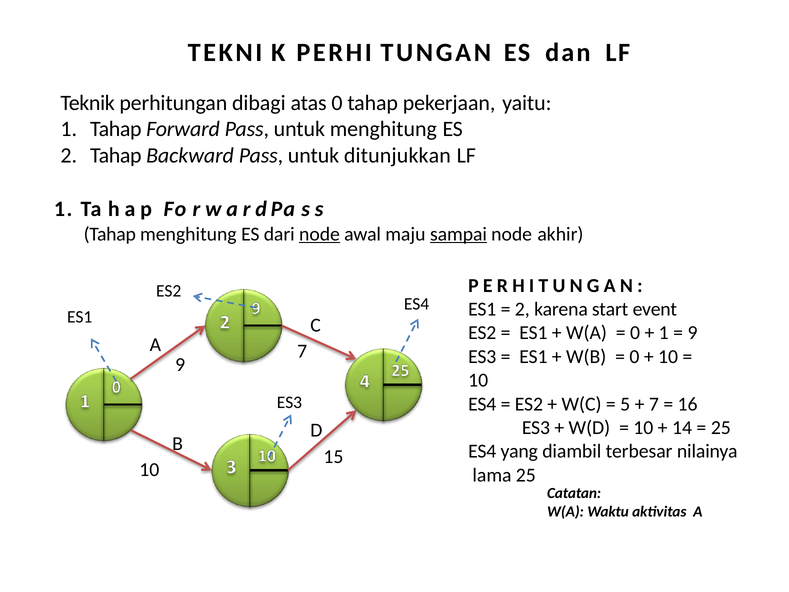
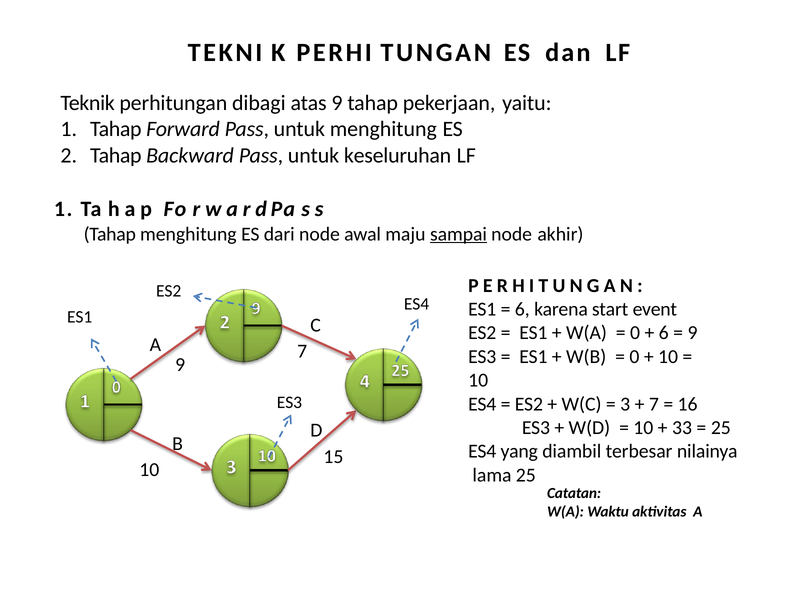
atas 0: 0 -> 9 (337, 103)
ditunjukkan: ditunjukkan -> keseluruhan (398, 155)
node underline: present -> none (320, 234)
2: 2 -> 6 (522, 309)
1: 1 -> 6 (664, 333)
5: 5 -> 3 (625, 404)
14: 14 -> 33 (682, 428)
